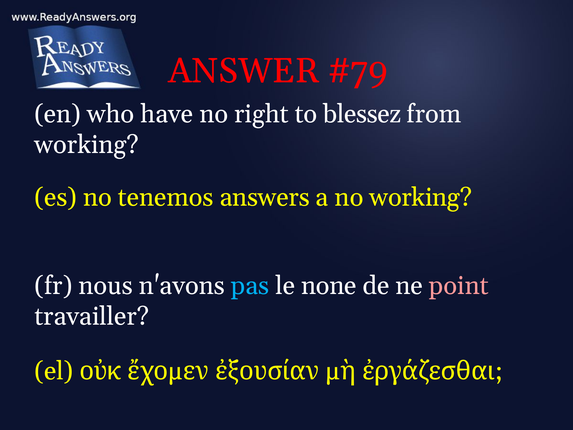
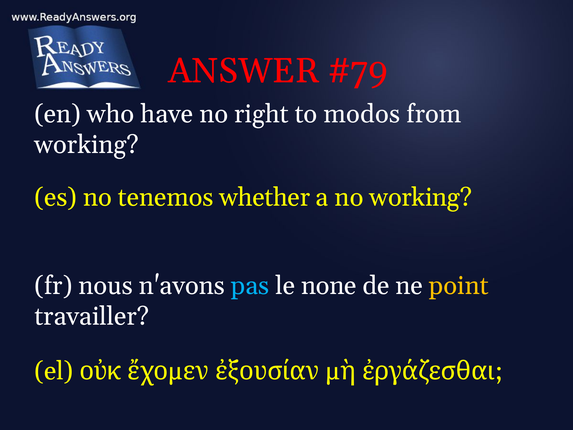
blessez: blessez -> modos (362, 114)
answers: answers -> whether (265, 197)
point colour: pink -> yellow (459, 285)
